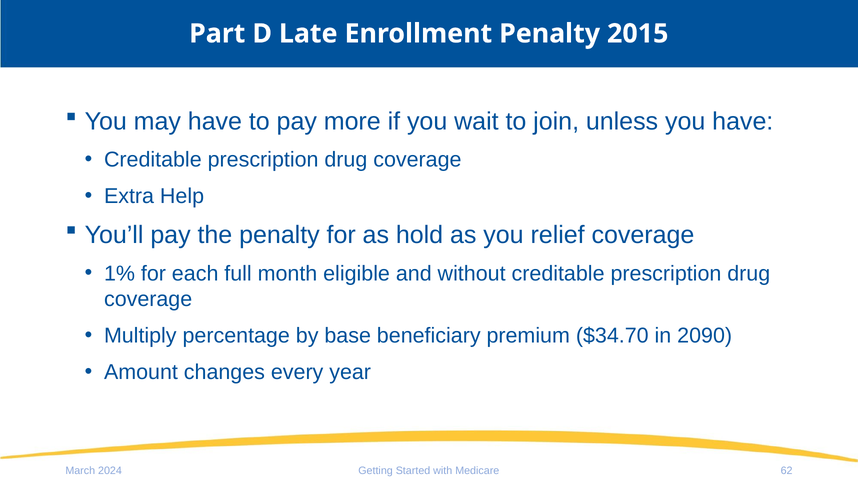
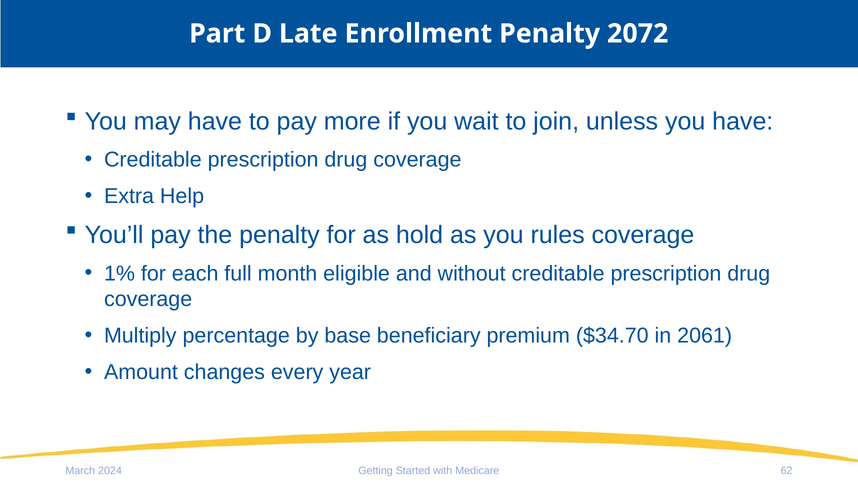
2015: 2015 -> 2072 (638, 34)
relief: relief -> rules (558, 235)
2090: 2090 -> 2061 (705, 336)
